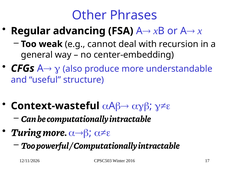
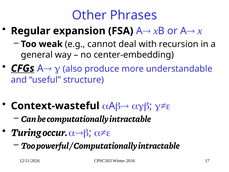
advancing: advancing -> expansion (79, 31)
CFGs underline: none -> present (23, 68)
Turing more: more -> occur (55, 132)
